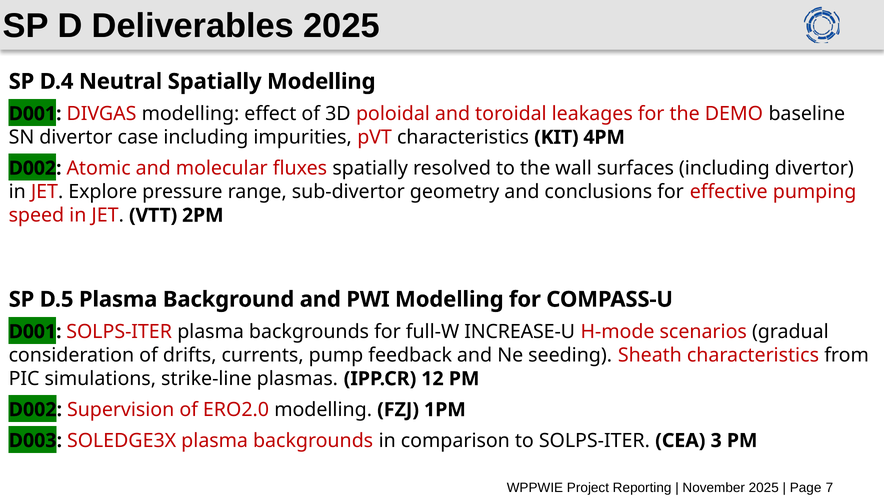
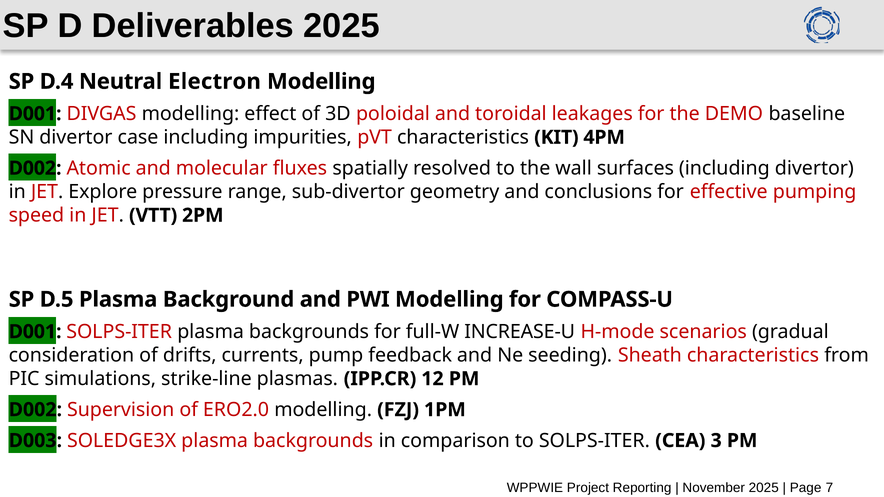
Neutral Spatially: Spatially -> Electron (214, 82)
